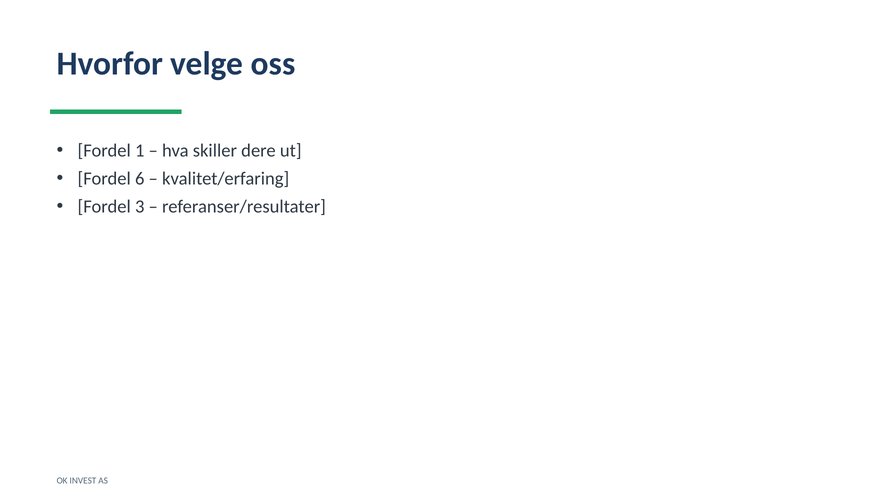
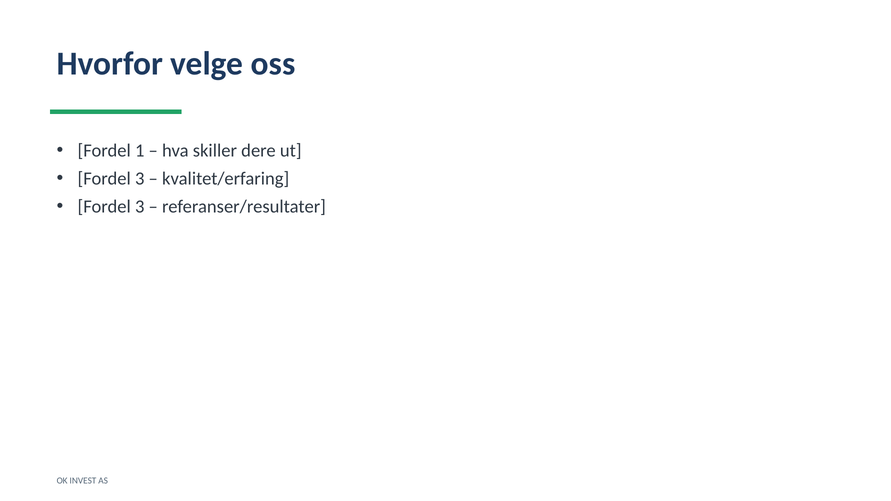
6: 6 -> 3 (140, 179)
